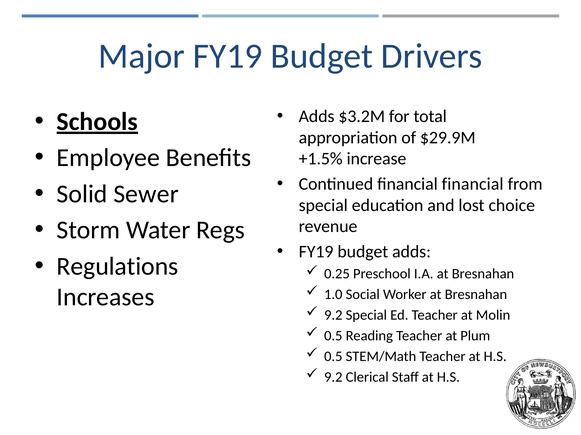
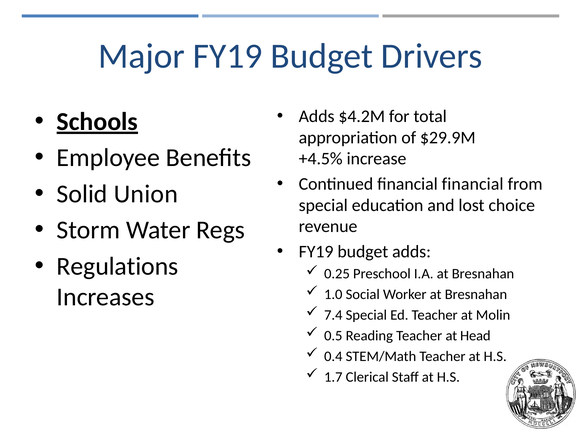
$3.2M: $3.2M -> $4.2M (362, 116)
+1.5%: +1.5% -> +4.5% (321, 159)
Sewer: Sewer -> Union (146, 194)
9.2: 9.2 -> 7.4 (333, 316)
Plum: Plum -> Head (475, 336)
0.5: 0.5 -> 0.4 (333, 357)
9.2: 9.2 -> 1.7 (333, 378)
